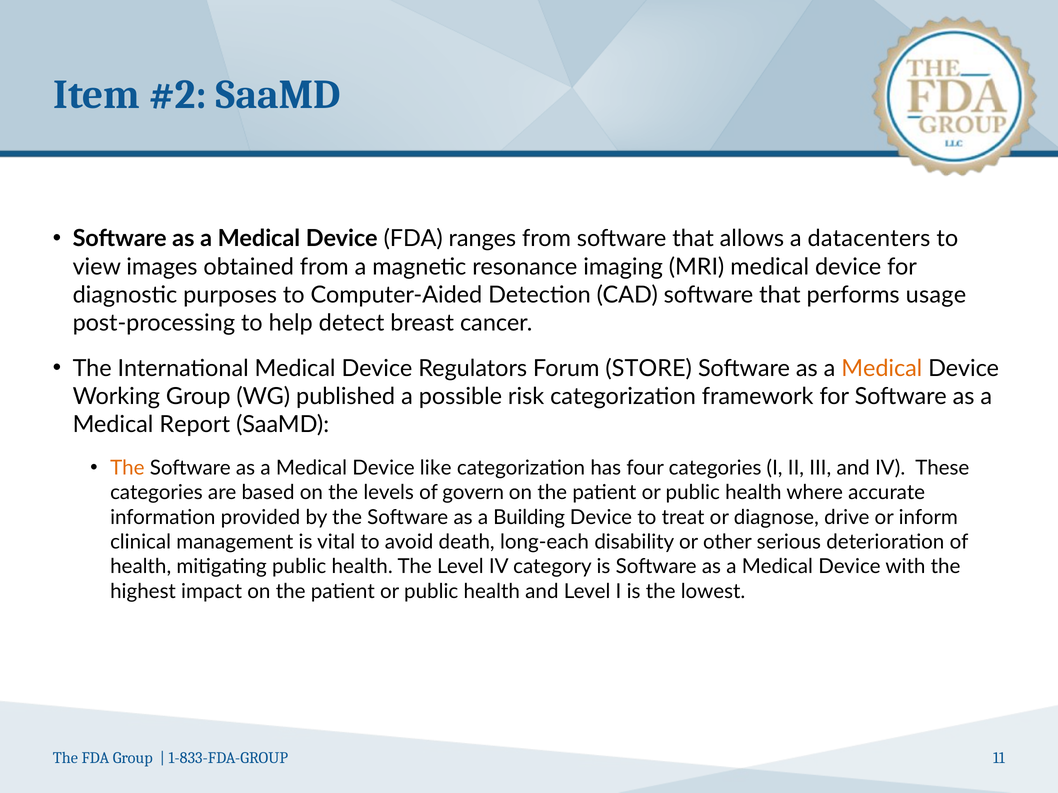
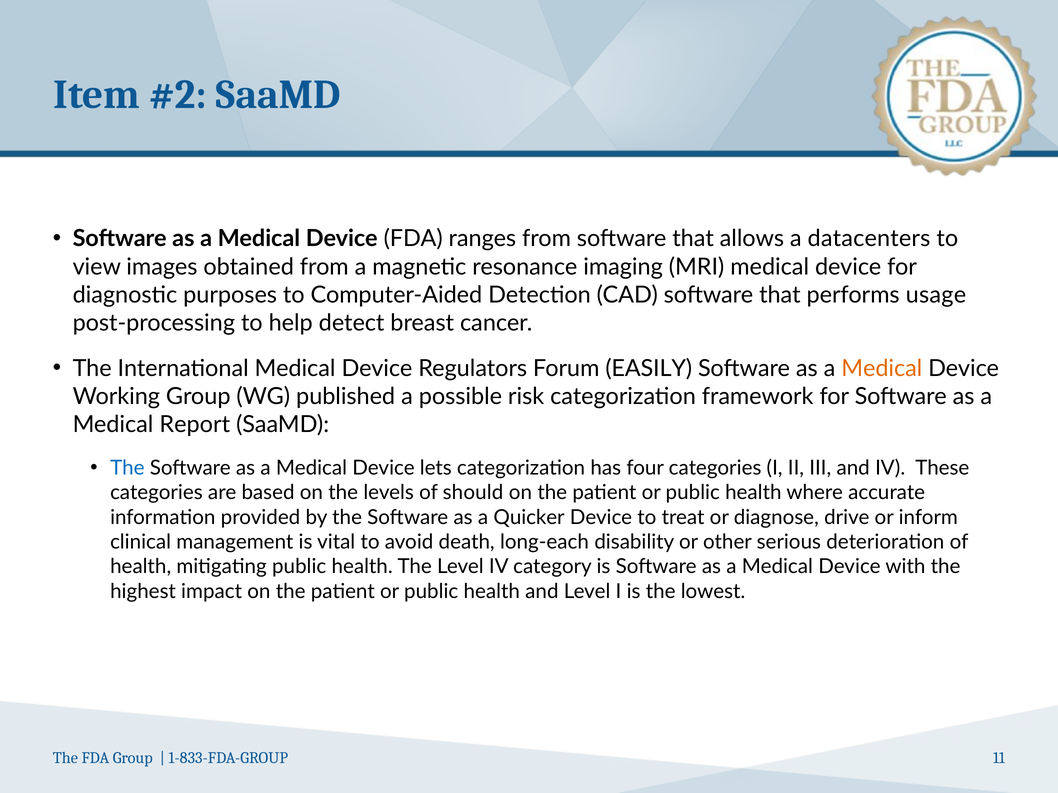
STORE: STORE -> EASILY (649, 369)
The colour: orange -> blue (127, 468)
like: like -> lets (436, 468)
govern: govern -> should (473, 493)
Building: Building -> Quicker (529, 518)
